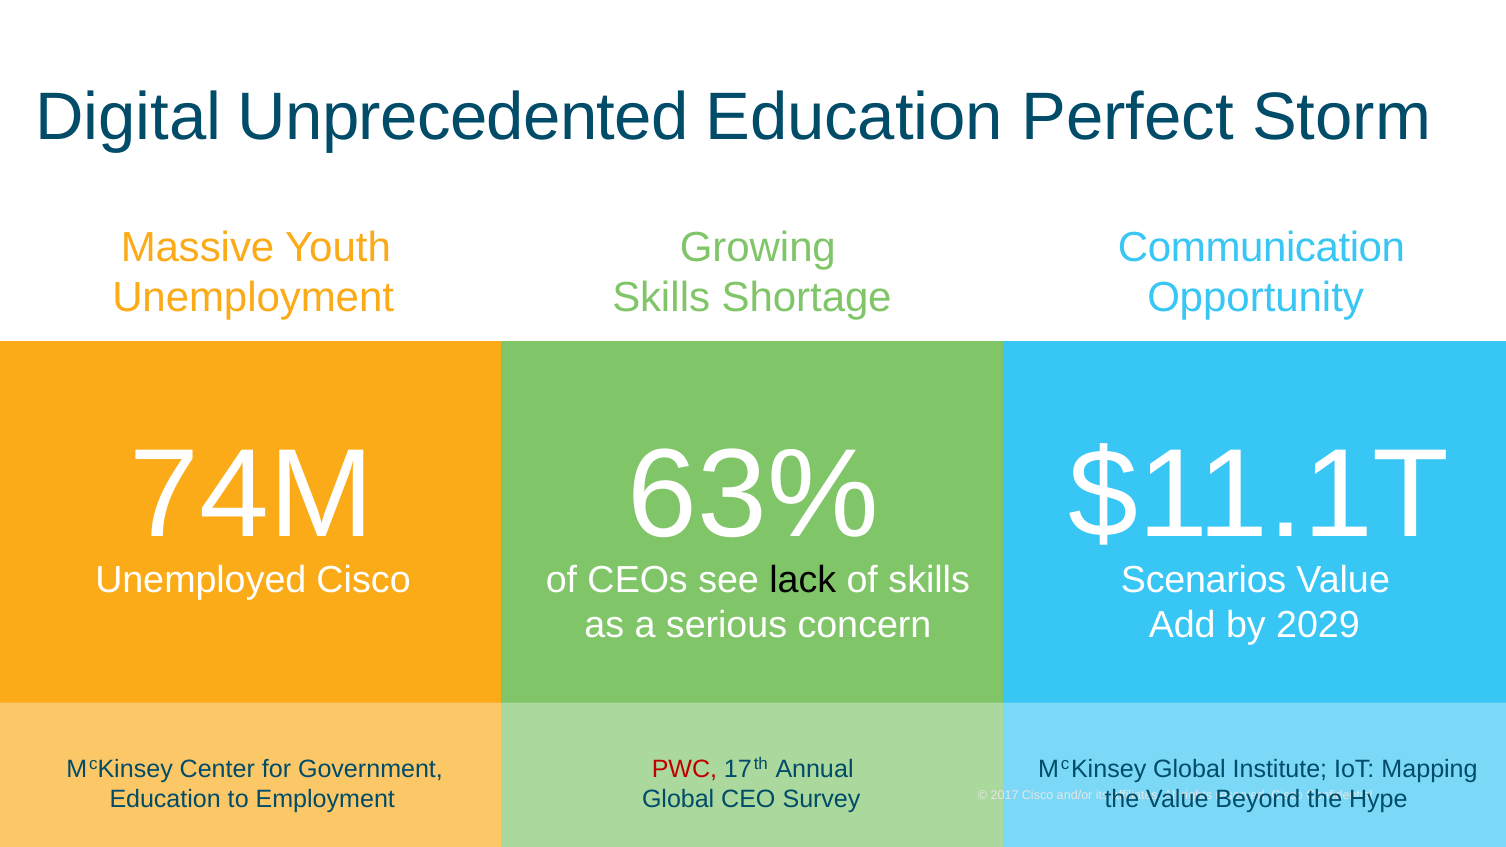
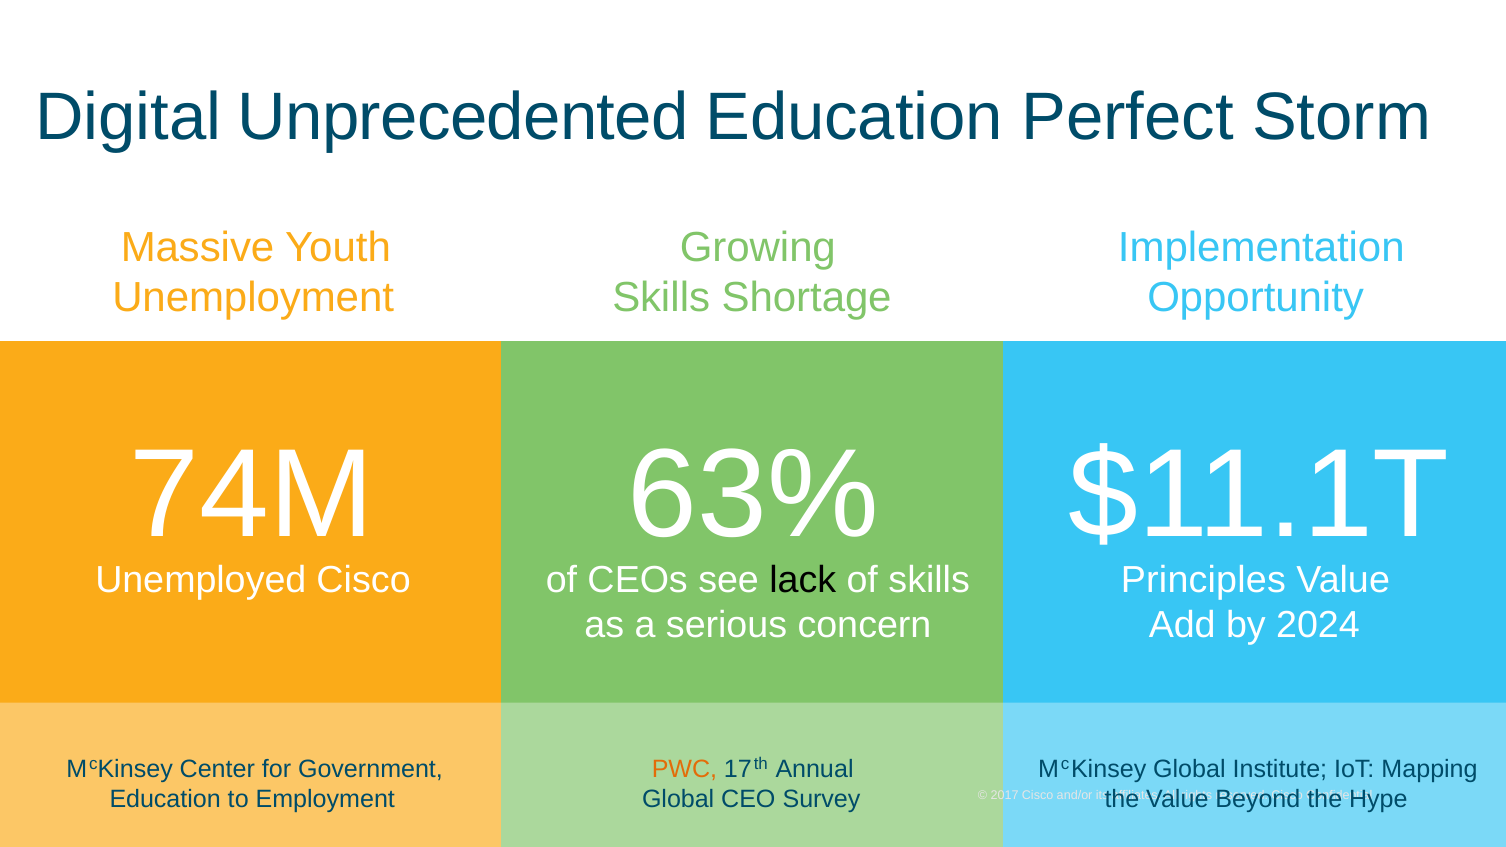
Communication: Communication -> Implementation (1261, 248)
Scenarios: Scenarios -> Principles (1203, 580)
2029: 2029 -> 2024 (1318, 625)
PWC colour: red -> orange (684, 770)
